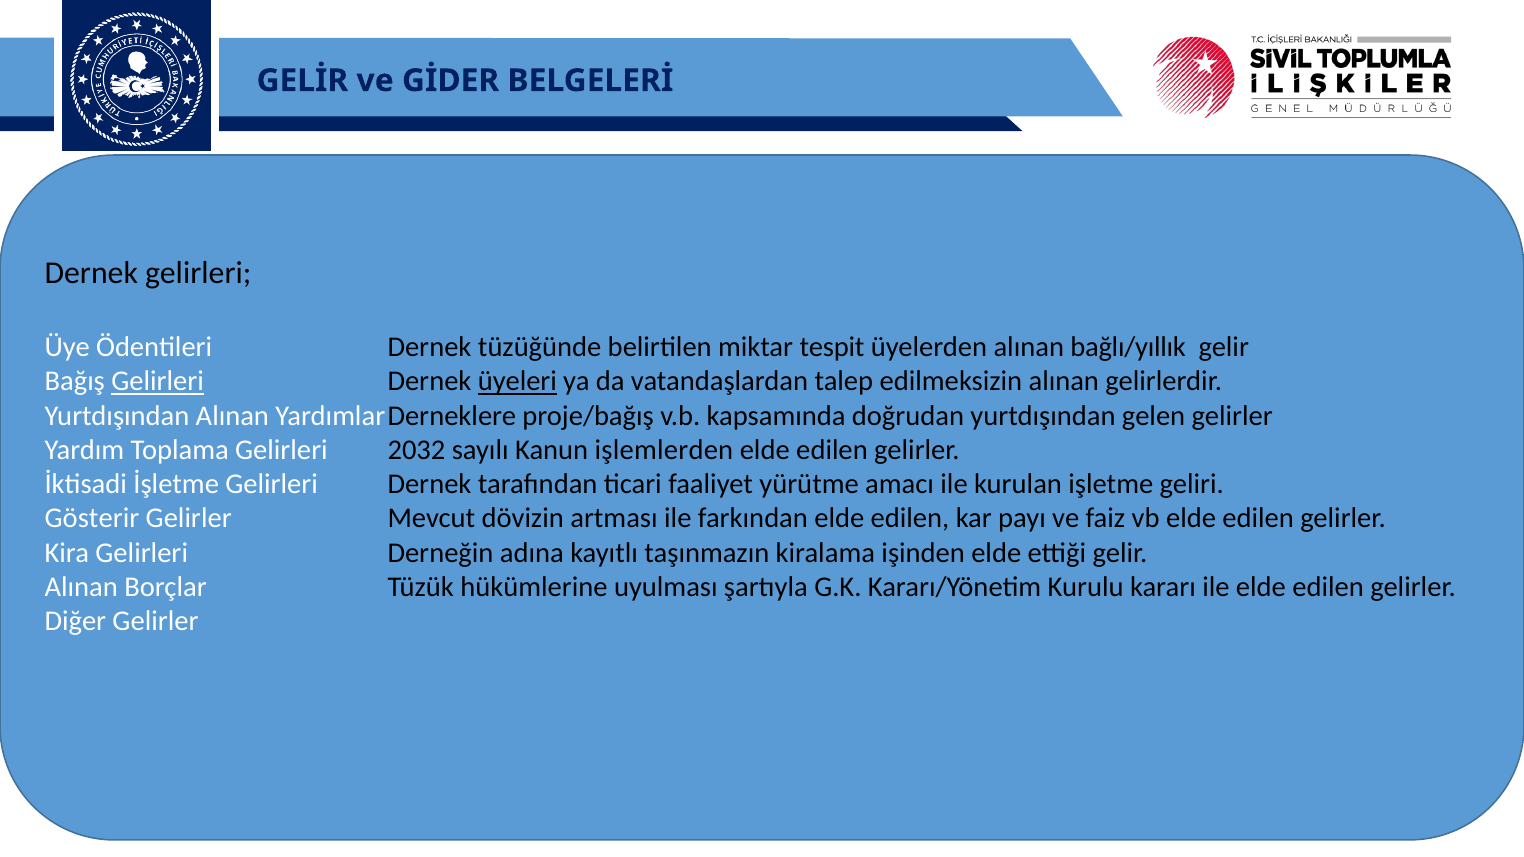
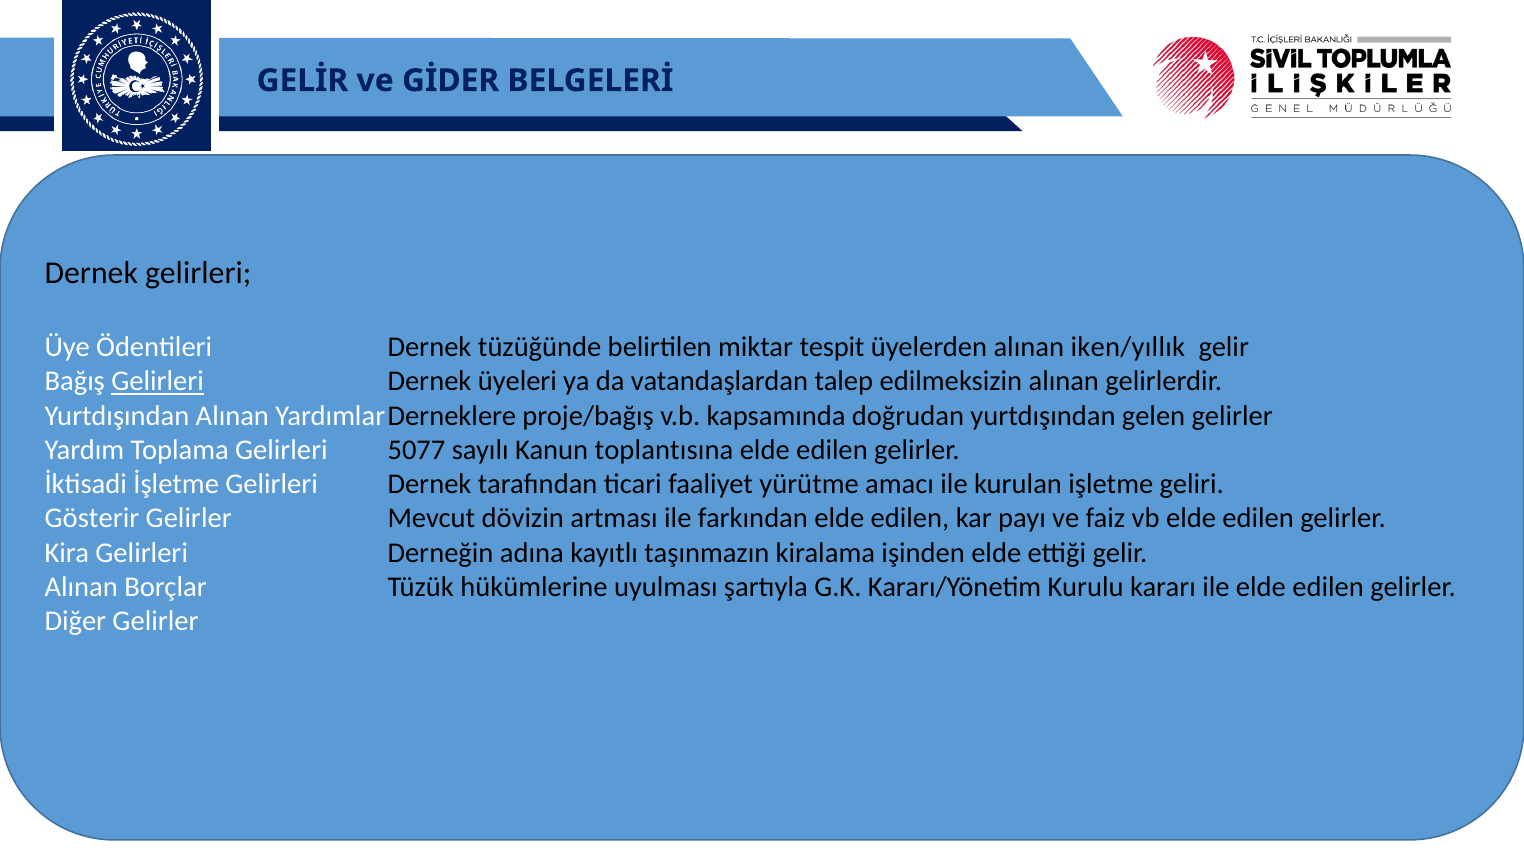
bağlı/yıllık: bağlı/yıllık -> iken/yıllık (1128, 347)
üyeleri underline: present -> none (517, 381)
2032: 2032 -> 5077 (416, 450)
işlemlerden: işlemlerden -> toplantısına (664, 450)
